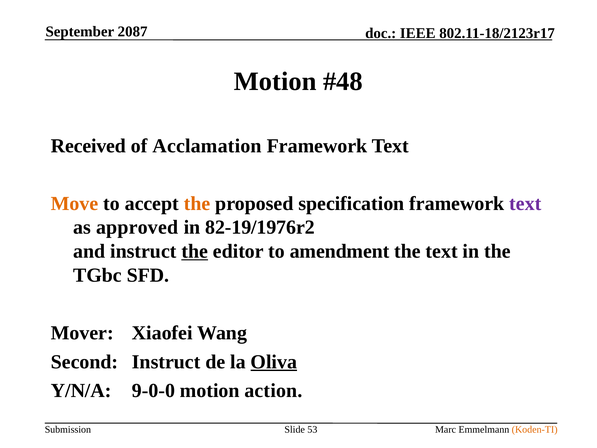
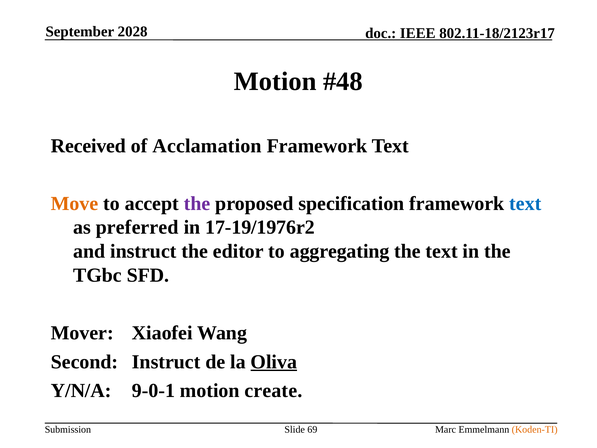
2087: 2087 -> 2028 (133, 32)
the colour: orange -> purple (197, 203)
text colour: purple -> blue (525, 203)
approved: approved -> preferred (137, 227)
82-19/1976r2: 82-19/1976r2 -> 17-19/1976r2 (260, 227)
the underline: present -> none (195, 251)
amendment: amendment -> aggregating (340, 251)
9-0-0: 9-0-0 -> 9-0-1 (153, 391)
action: action -> create (273, 391)
53: 53 -> 69 (312, 429)
